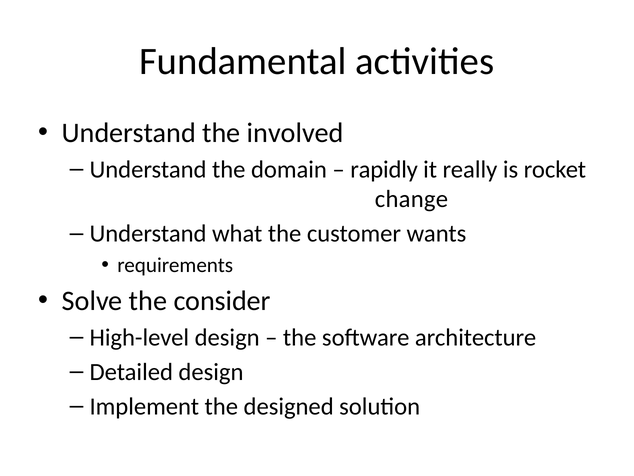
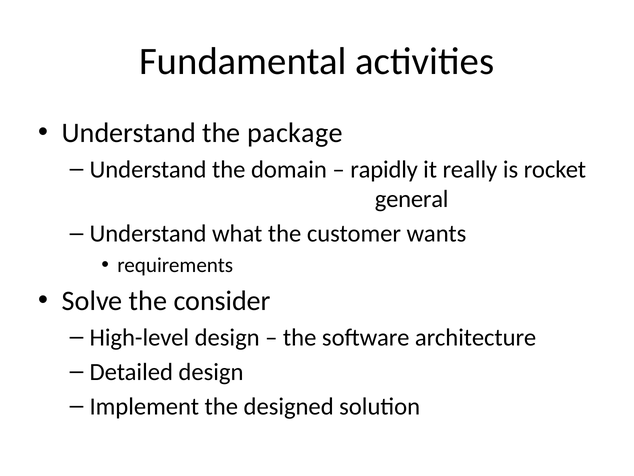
involved: involved -> package (295, 133)
change: change -> general (412, 199)
